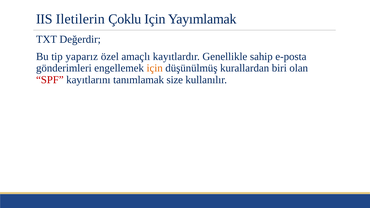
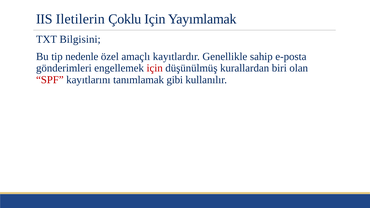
Değerdir: Değerdir -> Bilgisini (80, 39)
yaparız: yaparız -> nedenle (82, 56)
için colour: orange -> red (155, 68)
size: size -> gibi (175, 80)
